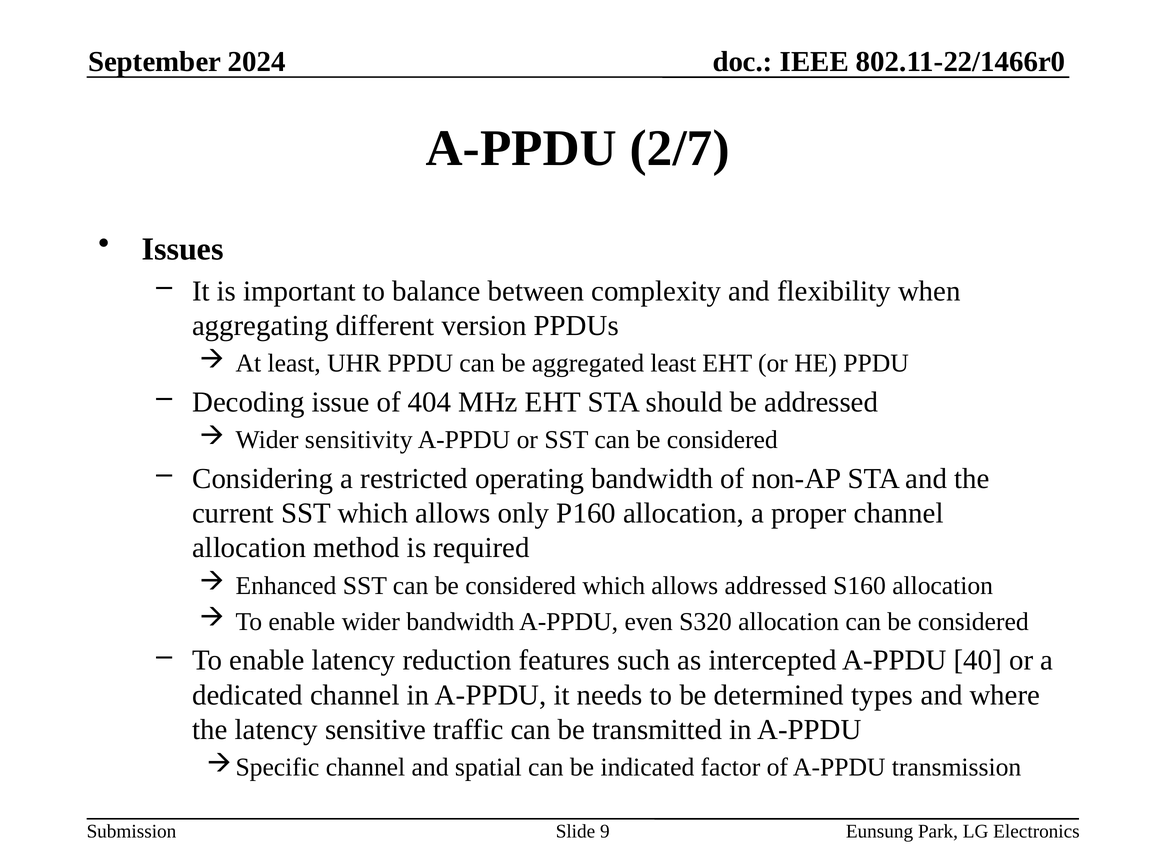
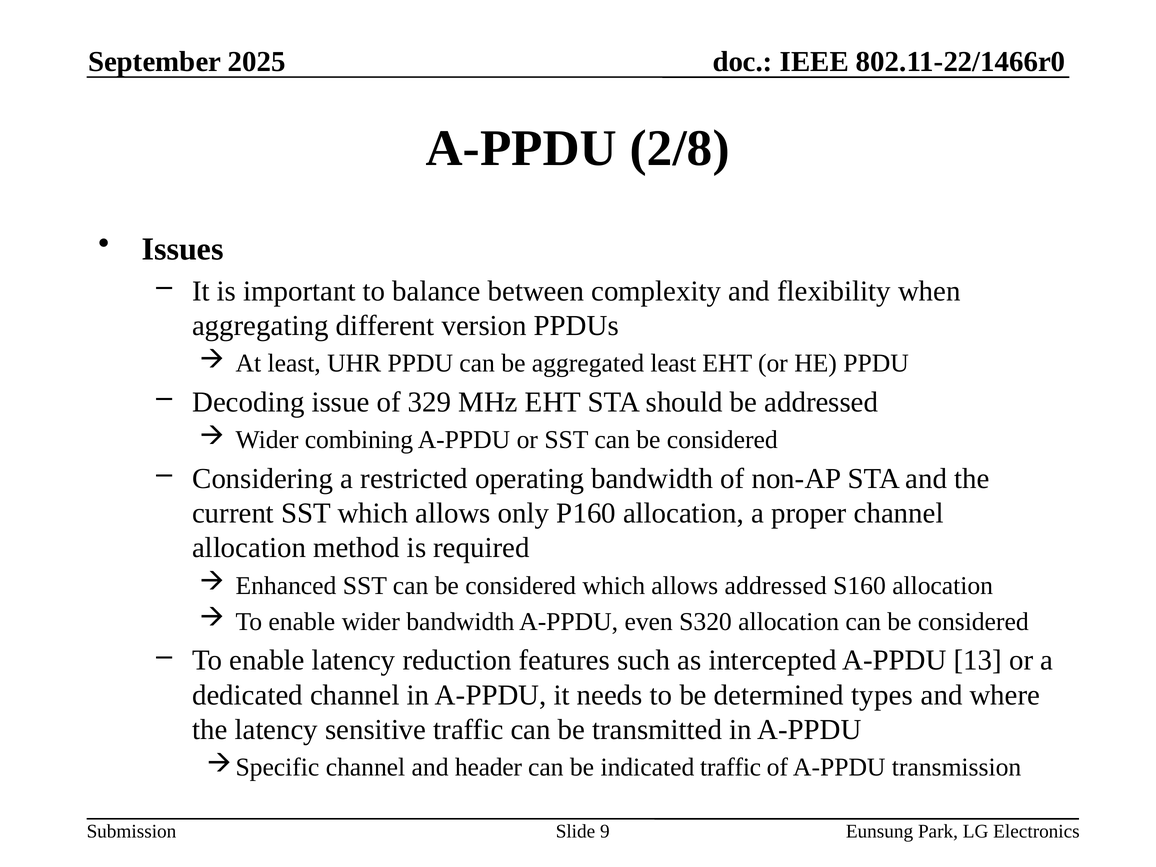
2024: 2024 -> 2025 (257, 62)
2/7: 2/7 -> 2/8 (680, 148)
404: 404 -> 329 (430, 402)
sensitivity: sensitivity -> combining (359, 440)
40: 40 -> 13 (978, 660)
spatial: spatial -> header (488, 767)
indicated factor: factor -> traffic (731, 767)
